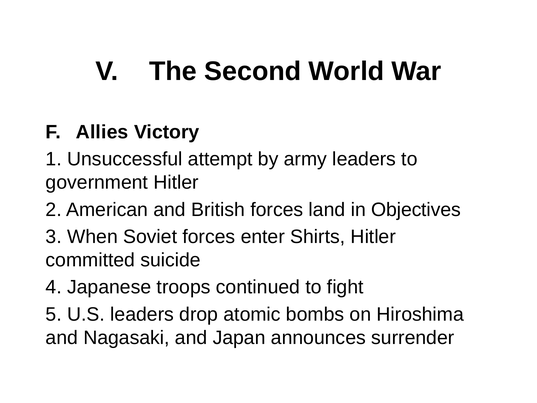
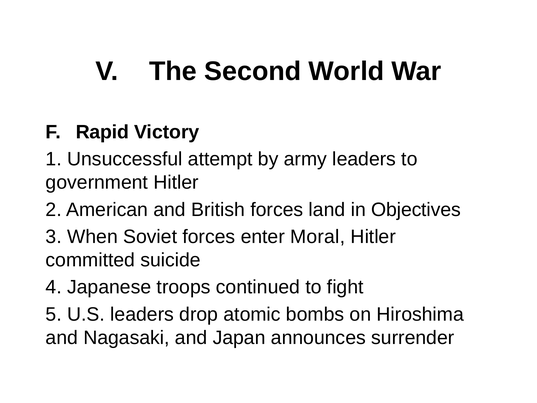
Allies: Allies -> Rapid (102, 132)
Shirts: Shirts -> Moral (318, 237)
